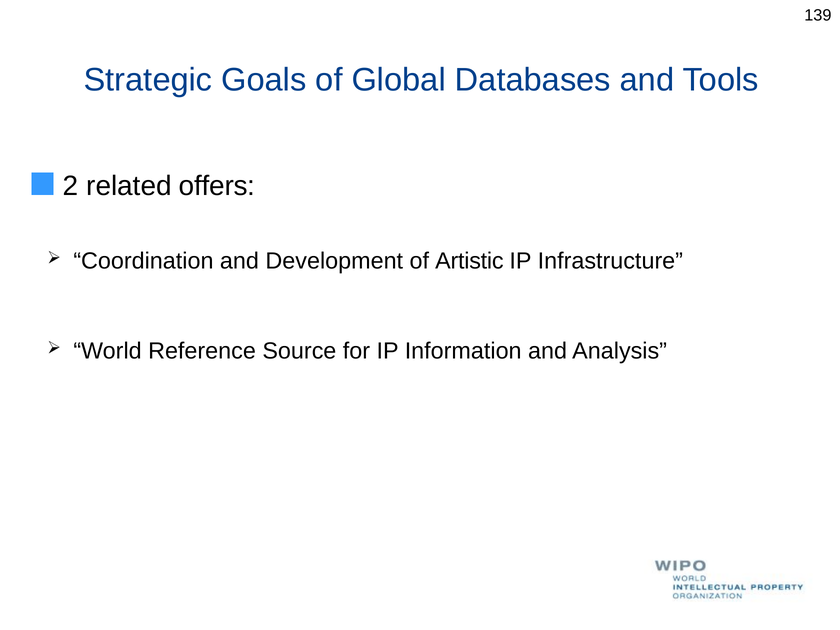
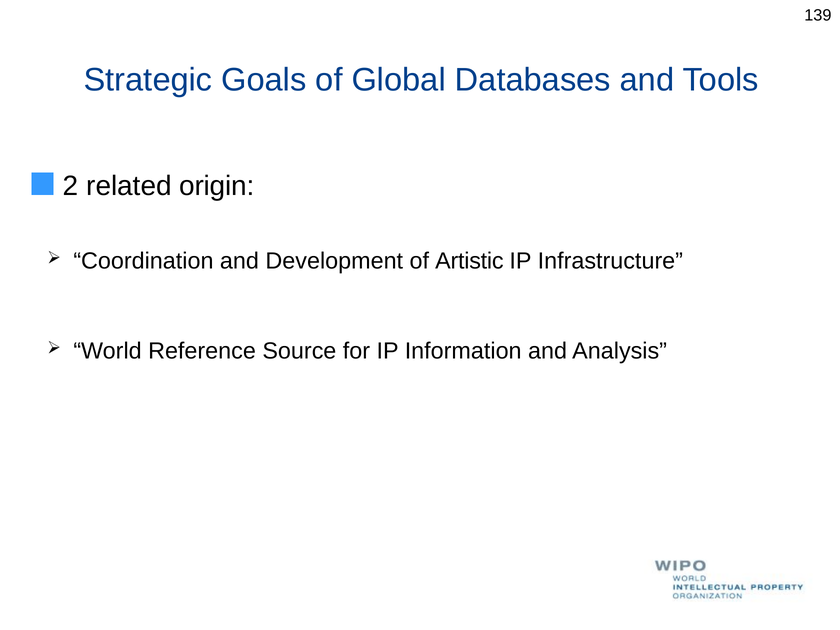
offers: offers -> origin (217, 186)
